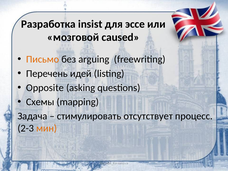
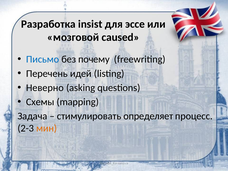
Письмо colour: orange -> blue (43, 59)
arguing: arguing -> почему (94, 59)
Opposite: Opposite -> Неверно (45, 88)
отсутствует: отсутствует -> определяет (148, 116)
